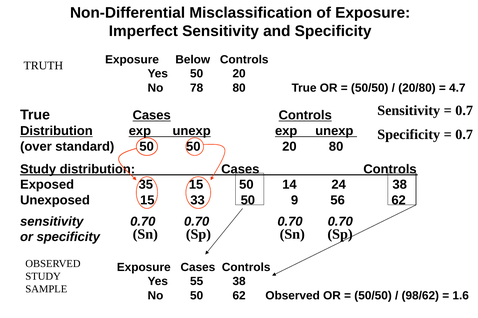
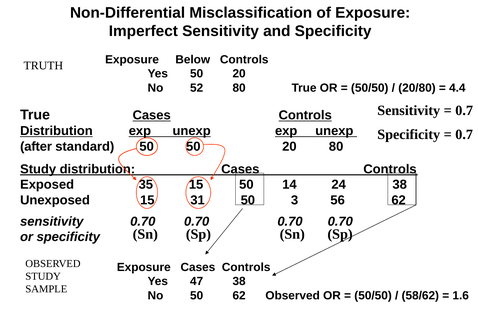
78: 78 -> 52 (197, 88)
4.7: 4.7 -> 4.4 (457, 88)
over: over -> after (36, 147)
33: 33 -> 31 (198, 201)
9: 9 -> 3 (295, 201)
55: 55 -> 47 (197, 282)
98/62: 98/62 -> 58/62 (420, 296)
